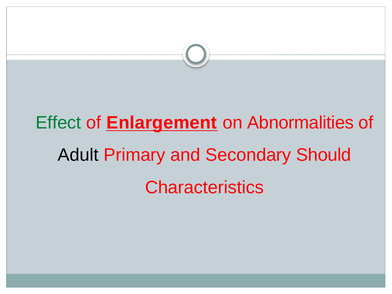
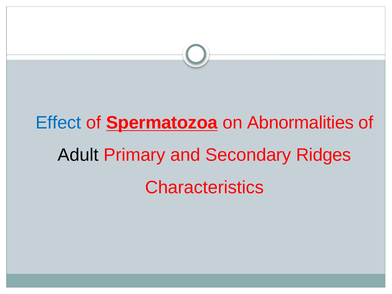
Effect colour: green -> blue (58, 123)
Enlargement: Enlargement -> Spermatozoa (162, 123)
Should: Should -> Ridges (324, 155)
